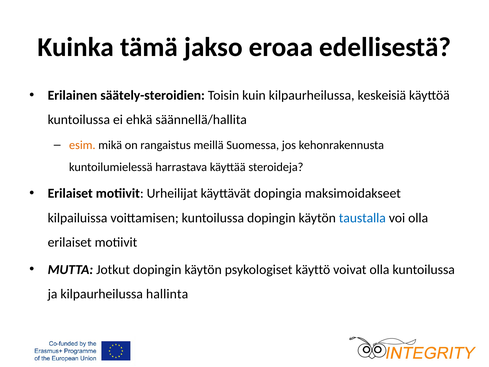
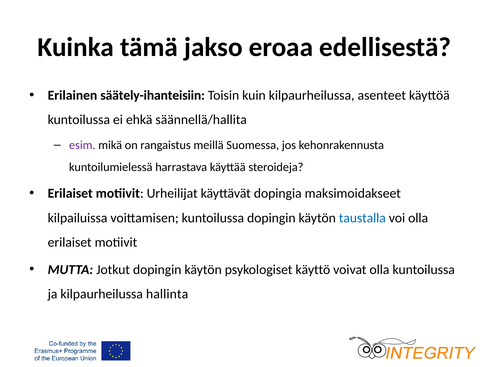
säätely-steroidien: säätely-steroidien -> säätely-ihanteisiin (153, 95)
keskeisiä: keskeisiä -> asenteet (382, 95)
esim colour: orange -> purple (82, 145)
